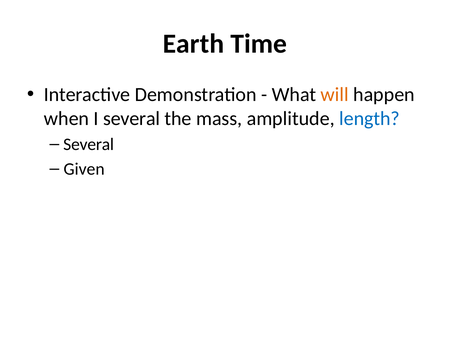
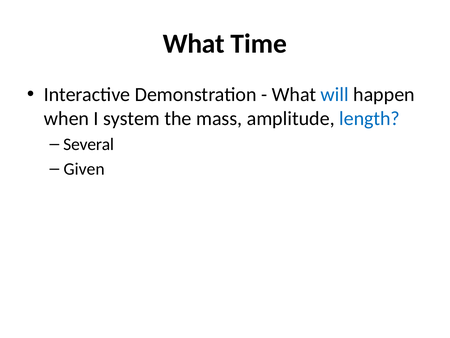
Earth: Earth -> What (194, 44)
will colour: orange -> blue (335, 94)
I several: several -> system (132, 118)
